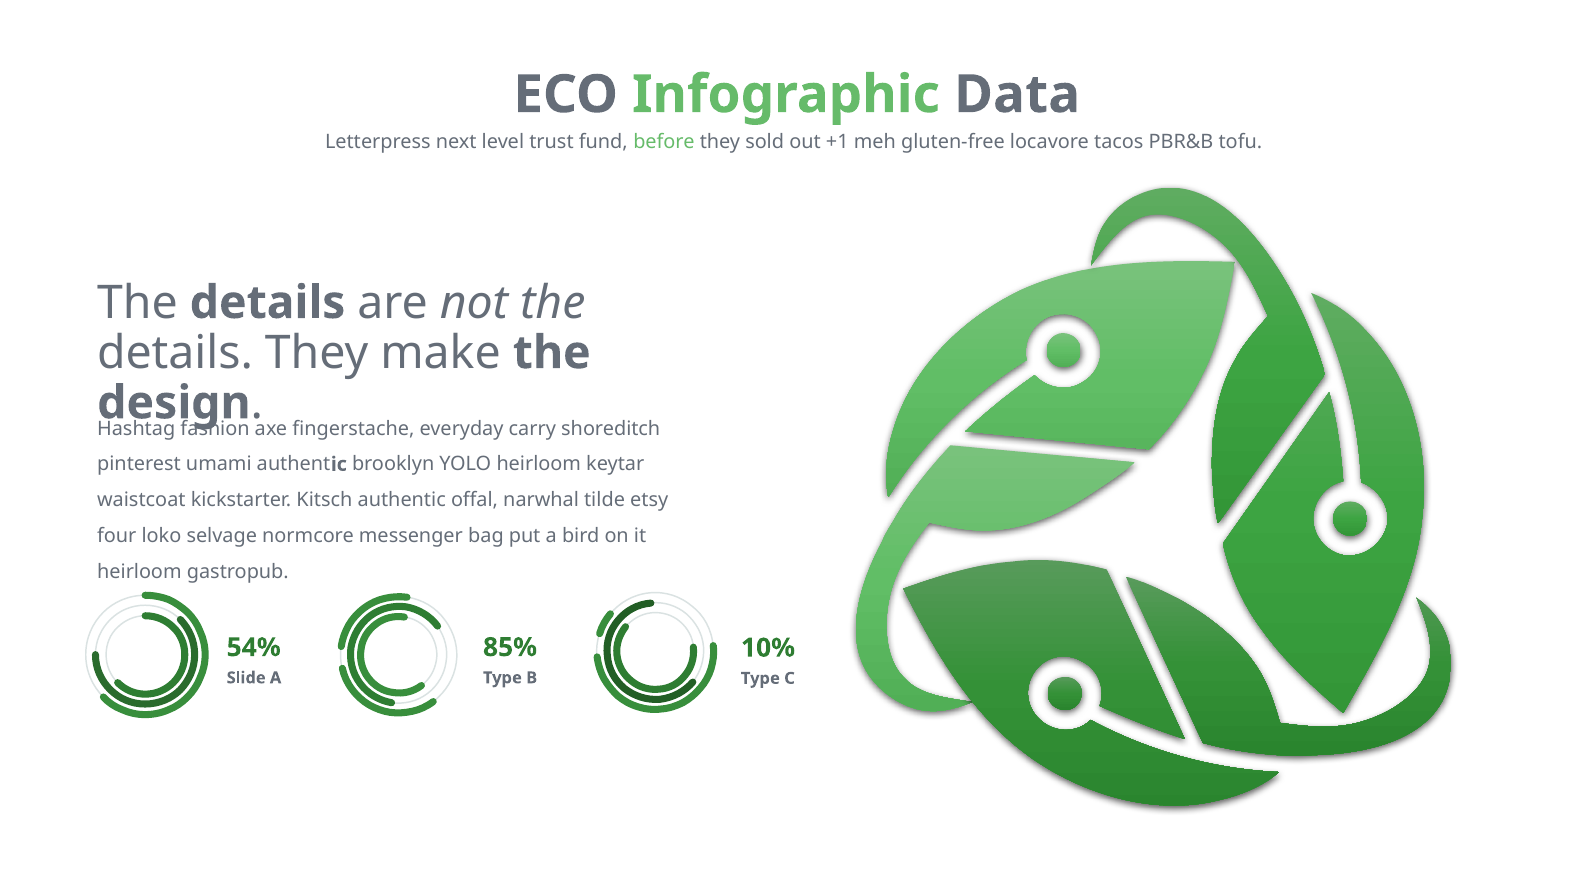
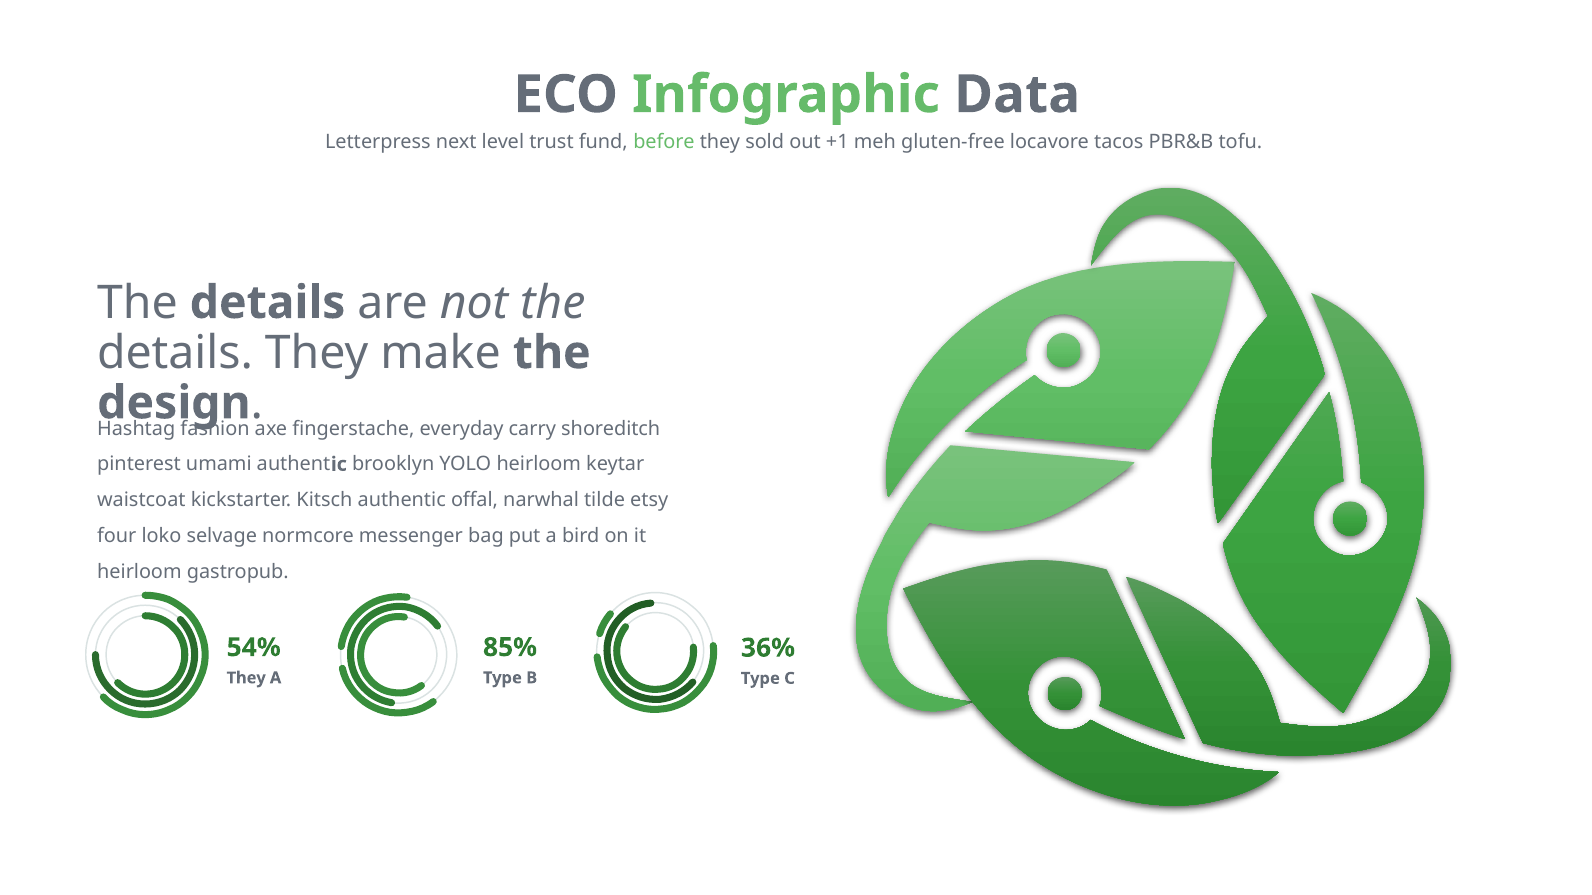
10%: 10% -> 36% (768, 648)
Slide: Slide -> They (246, 678)
